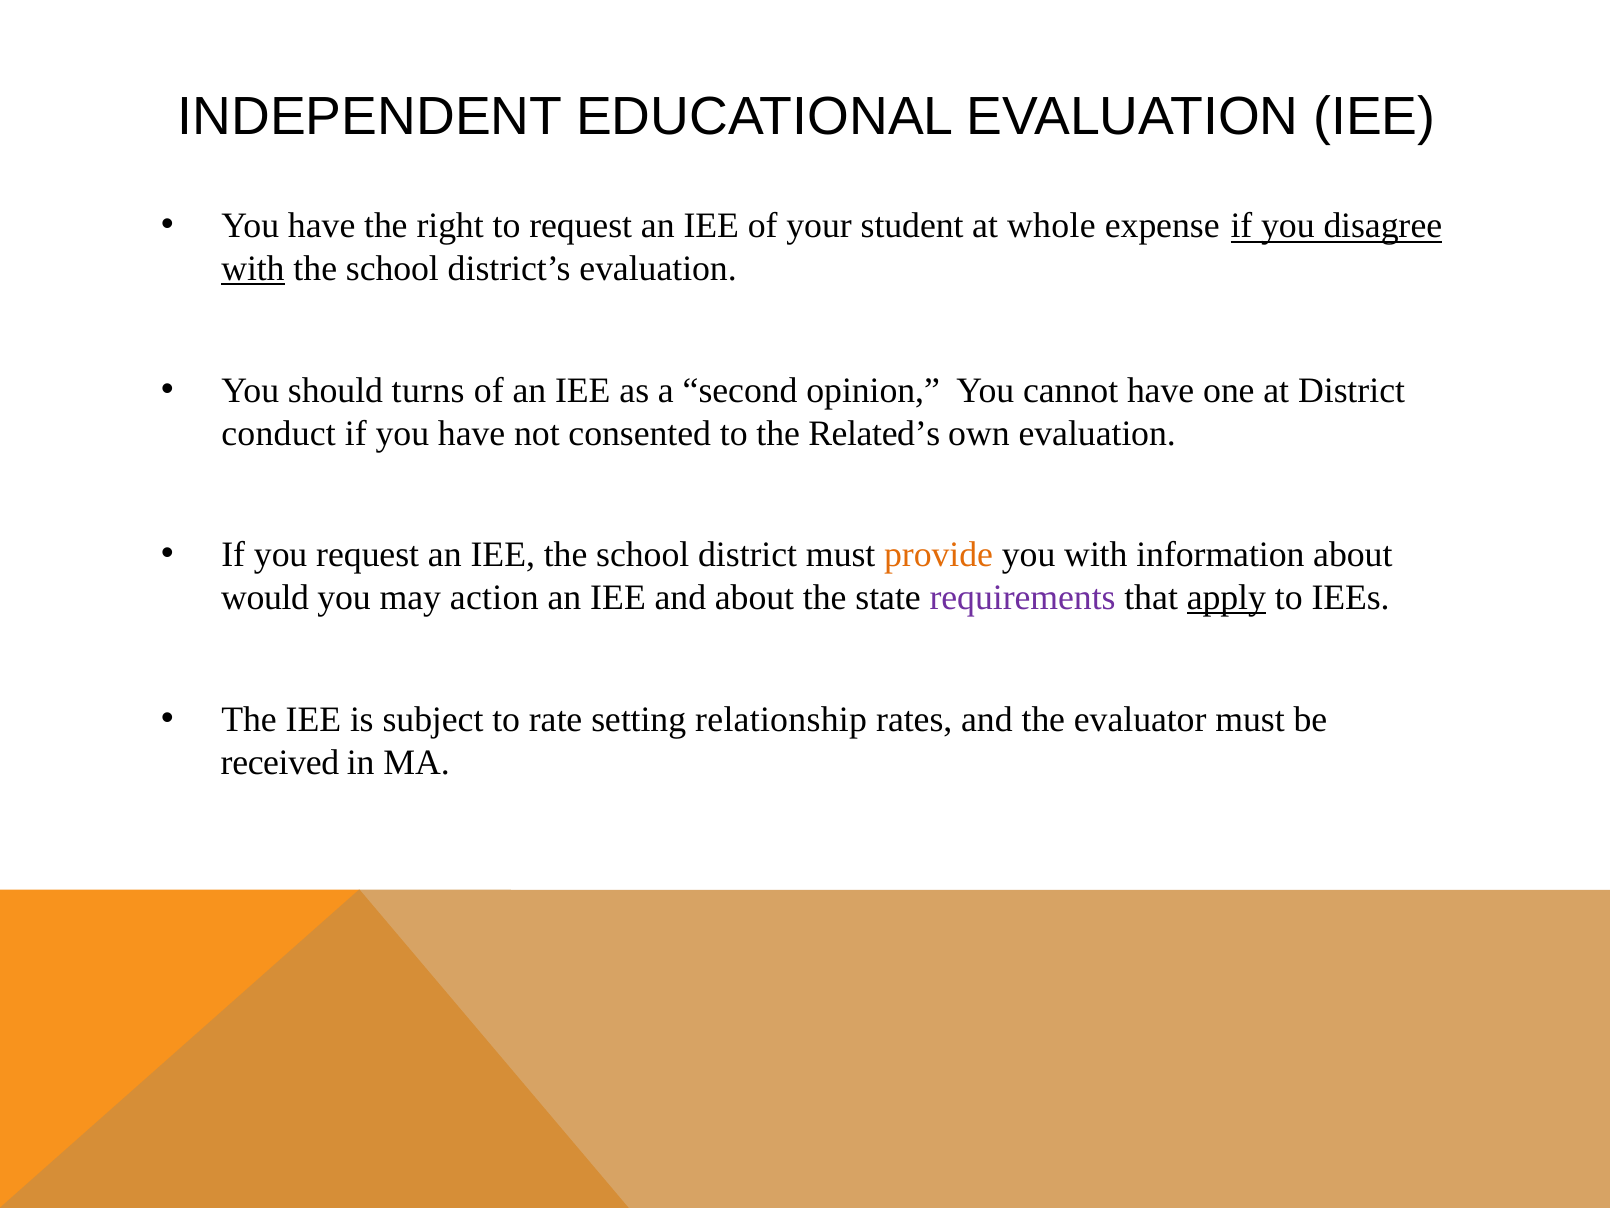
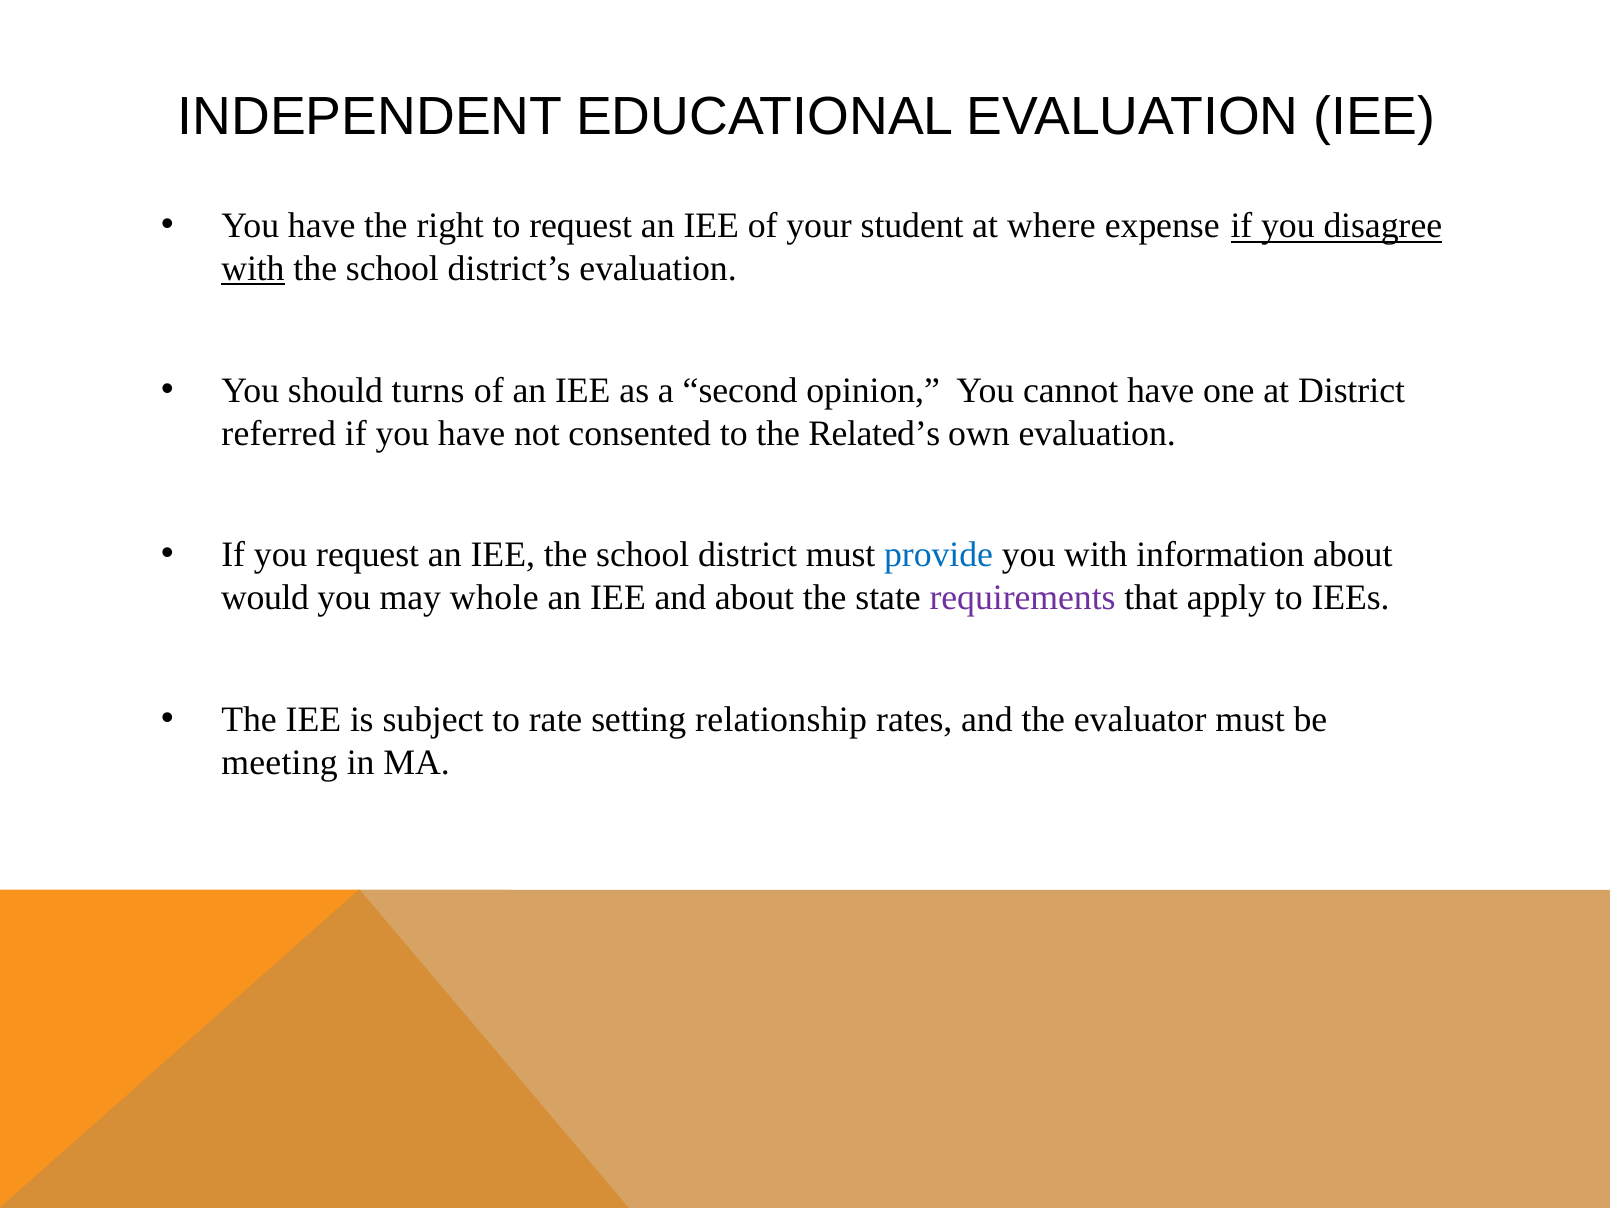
whole: whole -> where (1051, 226)
conduct: conduct -> referred (279, 433)
provide colour: orange -> blue (939, 555)
action: action -> whole (494, 598)
apply underline: present -> none (1226, 598)
received: received -> meeting (280, 762)
